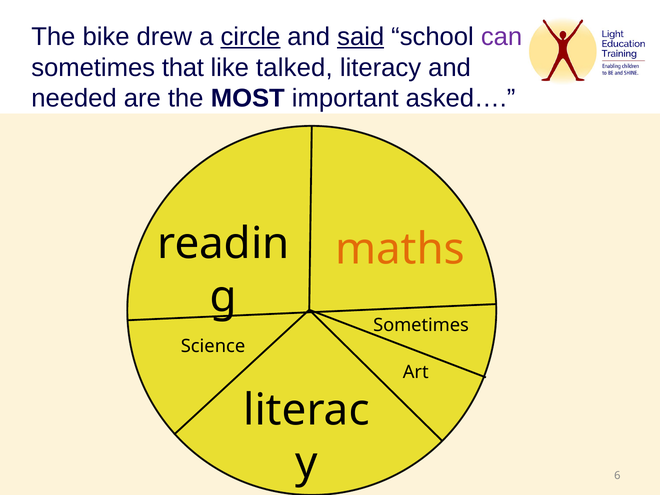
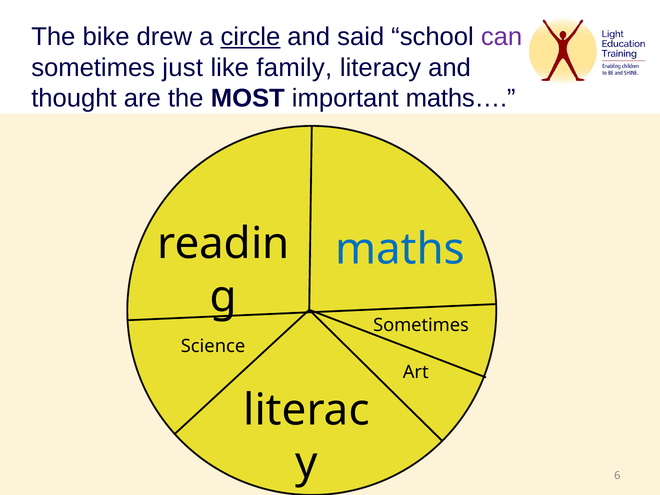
said underline: present -> none (361, 37)
that: that -> just (183, 68)
talked: talked -> family (294, 68)
needed: needed -> thought (74, 98)
asked…: asked… -> maths… (461, 98)
maths colour: orange -> blue (400, 249)
